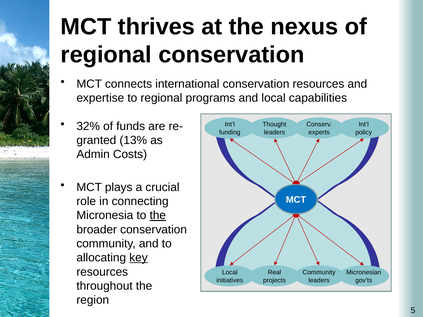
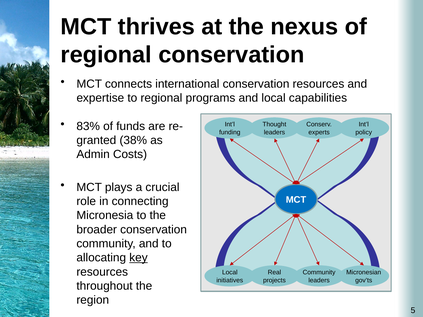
32%: 32% -> 83% (88, 126)
13%: 13% -> 38% (133, 140)
the underline: present -> none (158, 216)
